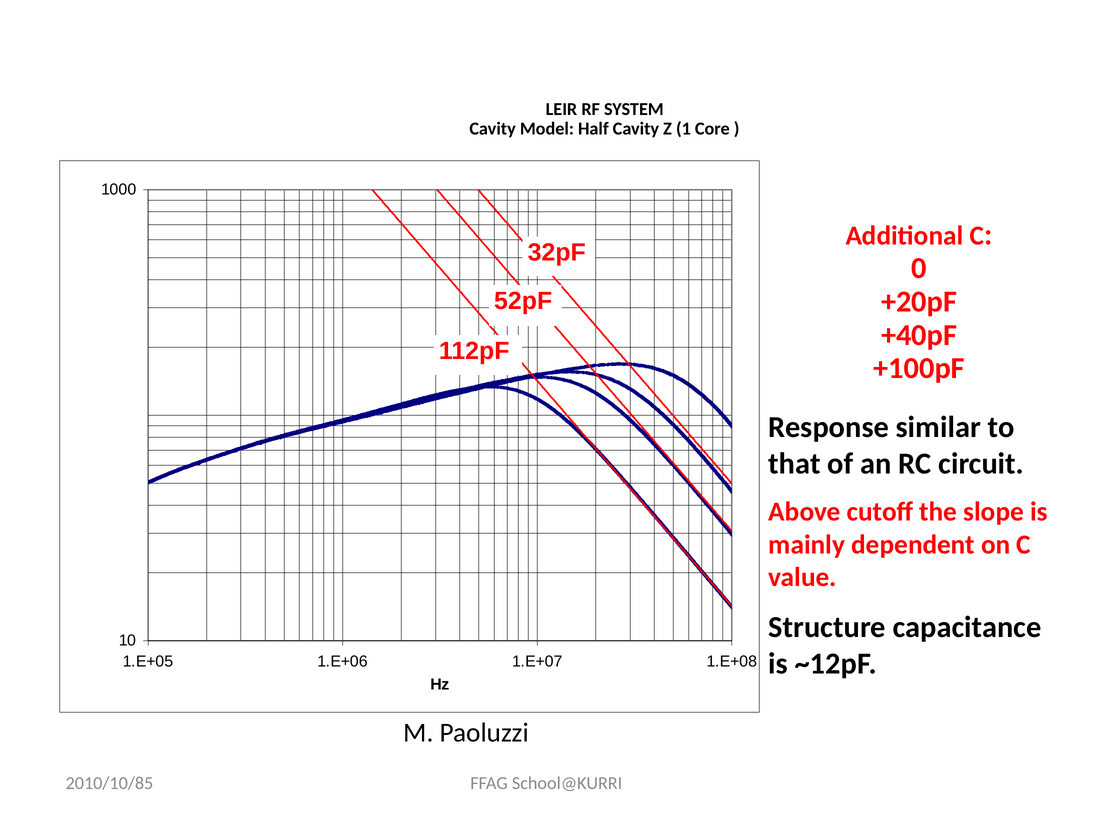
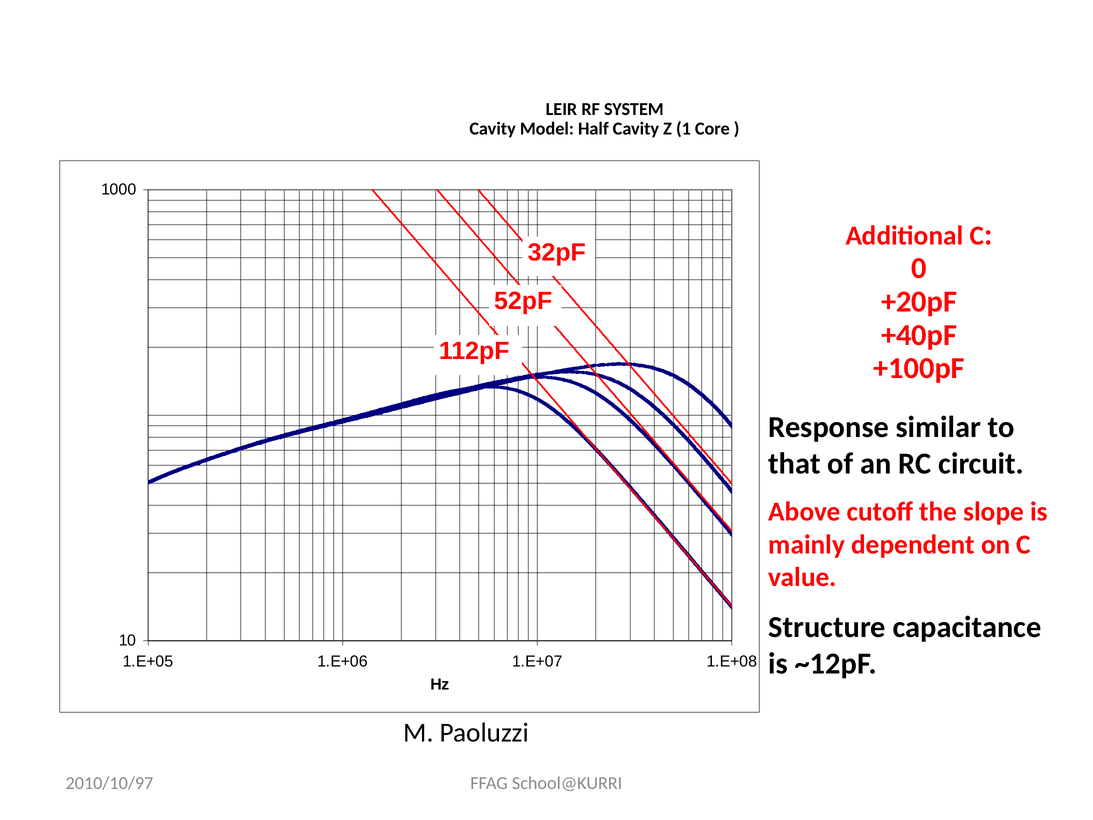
2010/10/85: 2010/10/85 -> 2010/10/97 (109, 783)
